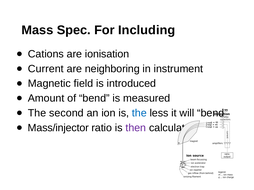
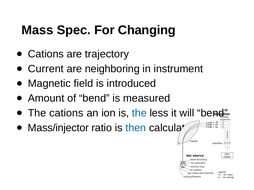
Including: Including -> Changing (147, 30)
ionisation: ionisation -> trajectory (107, 54)
The second: second -> cations (66, 113)
then colour: purple -> blue (136, 128)
